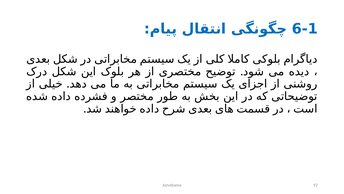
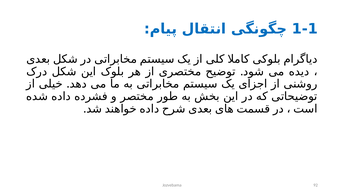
6-1: 6-1 -> 1-1 (305, 29)
